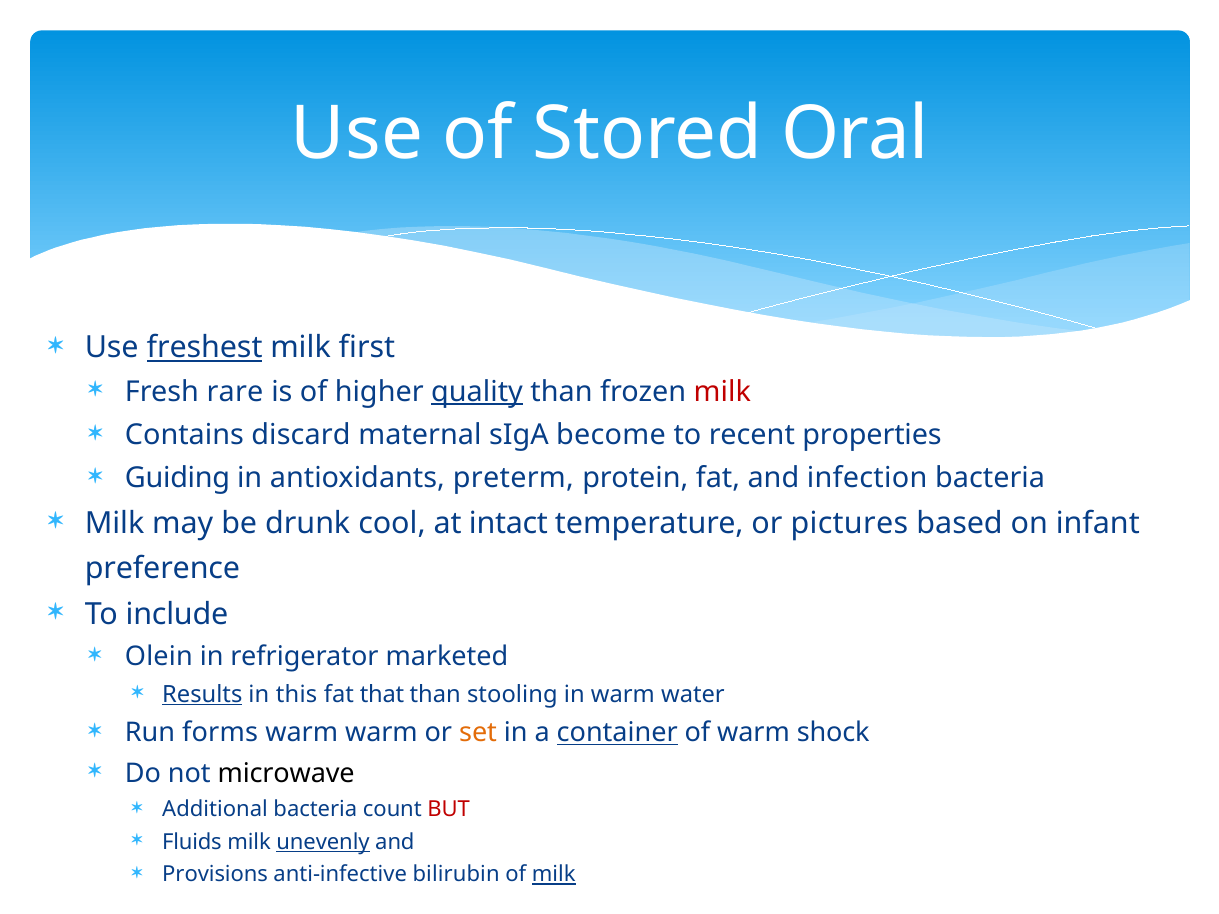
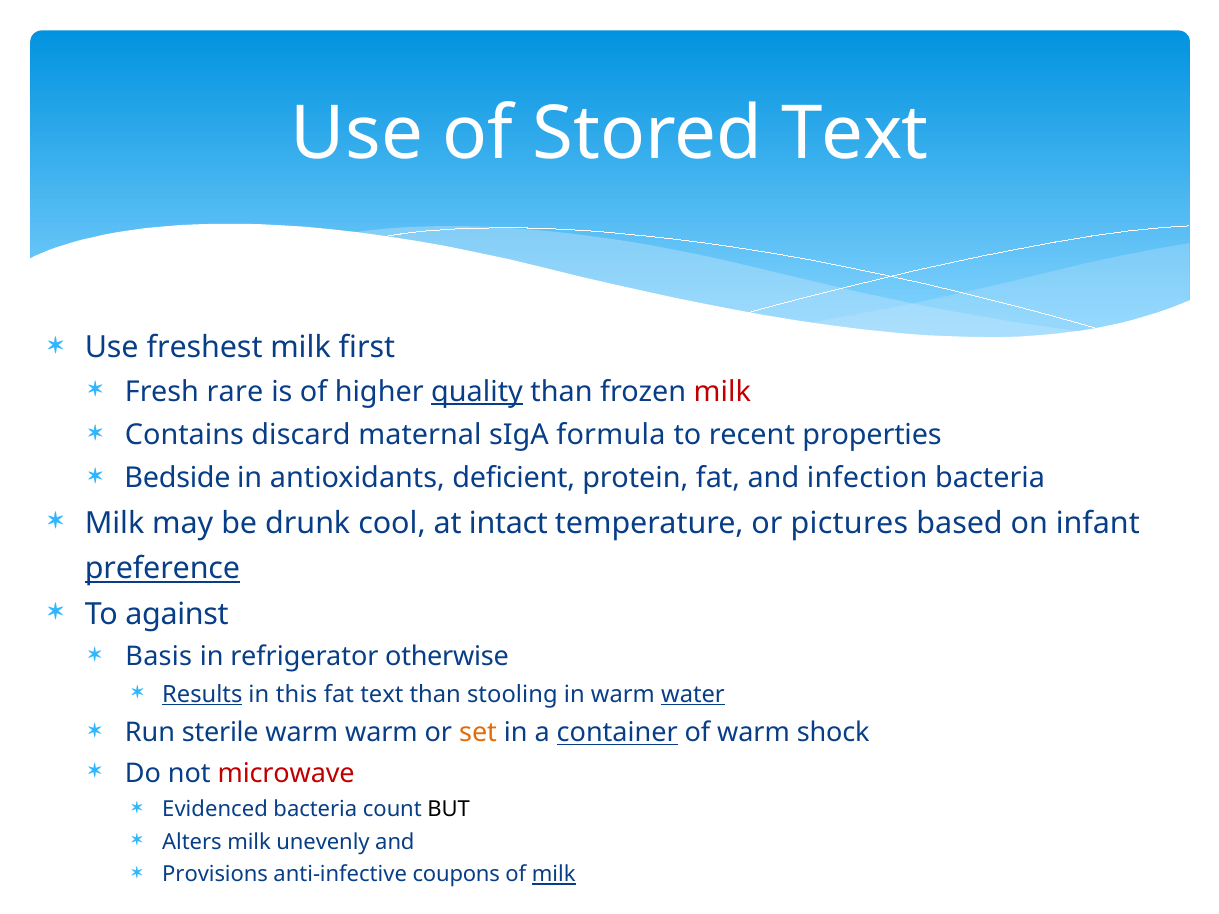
Stored Oral: Oral -> Text (855, 134)
freshest underline: present -> none (205, 348)
become: become -> formula (611, 435)
Guiding: Guiding -> Bedside (178, 479)
preterm: preterm -> deficient (514, 479)
preference underline: none -> present (162, 569)
include: include -> against (177, 614)
Olein: Olein -> Basis (159, 657)
marketed: marketed -> otherwise (447, 657)
fat that: that -> text (382, 695)
water underline: none -> present (693, 695)
forms: forms -> sterile (220, 733)
microwave colour: black -> red (286, 773)
Additional: Additional -> Evidenced (215, 809)
BUT colour: red -> black (449, 809)
Fluids: Fluids -> Alters (192, 842)
unevenly underline: present -> none (323, 842)
bilirubin: bilirubin -> coupons (456, 875)
